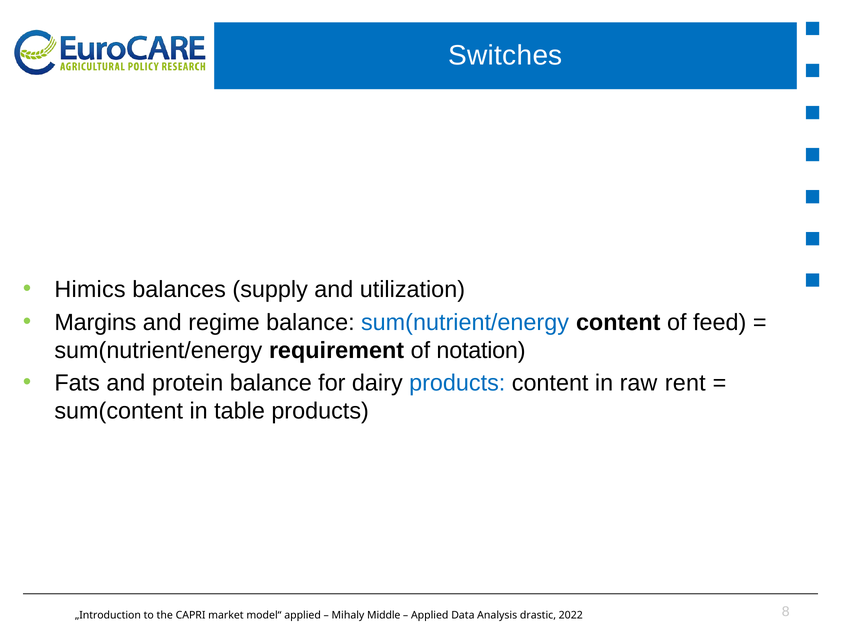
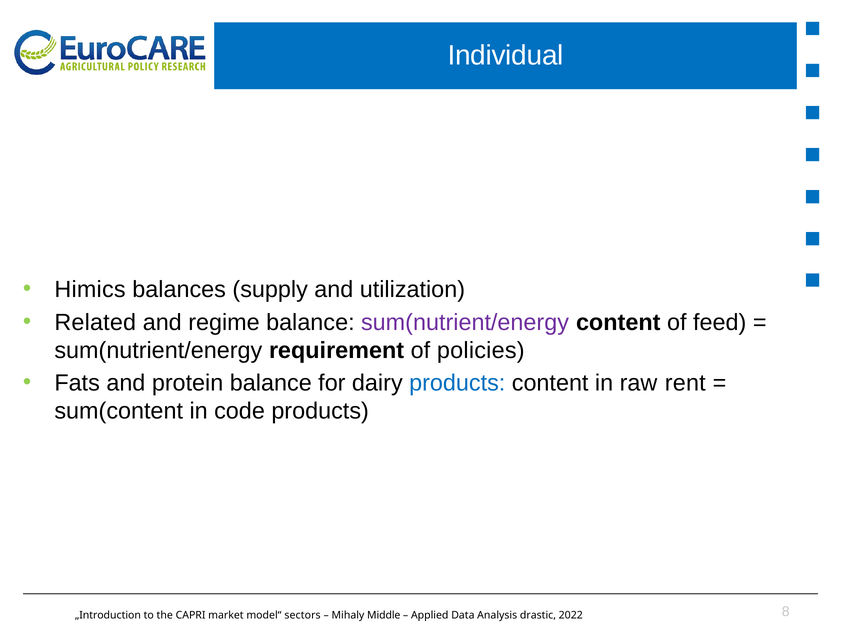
Switches: Switches -> Individual (506, 56)
Margins: Margins -> Related (95, 322)
sum(nutrient/energy colour: blue -> purple (465, 322)
notation: notation -> policies (481, 350)
table: table -> code (240, 411)
model“ applied: applied -> sectors (303, 615)
